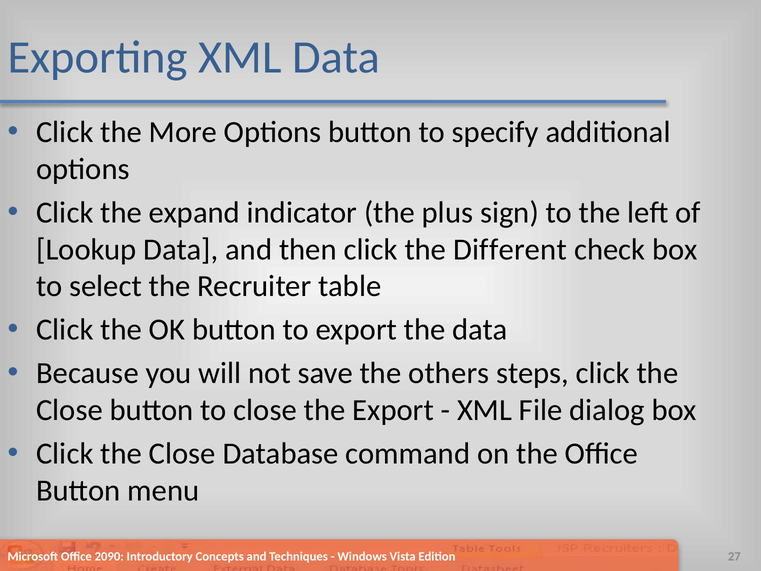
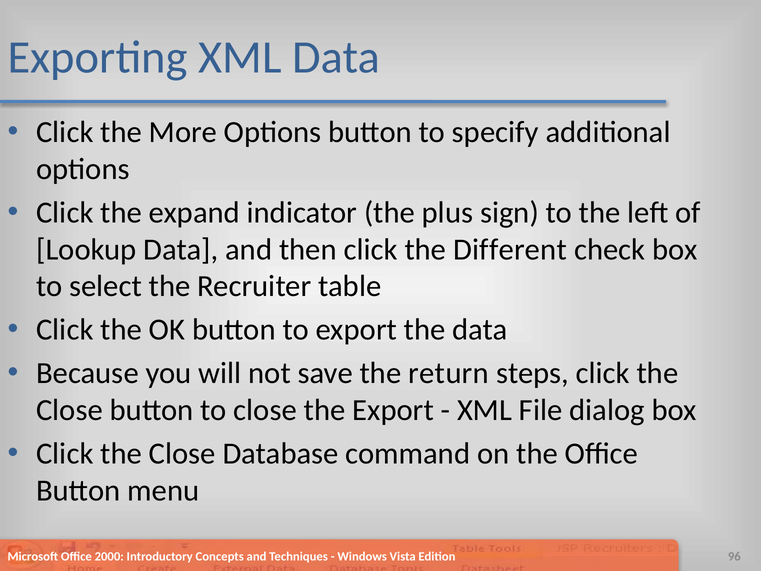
others: others -> return (449, 373)
2090: 2090 -> 2000 (109, 556)
27: 27 -> 96 (734, 556)
